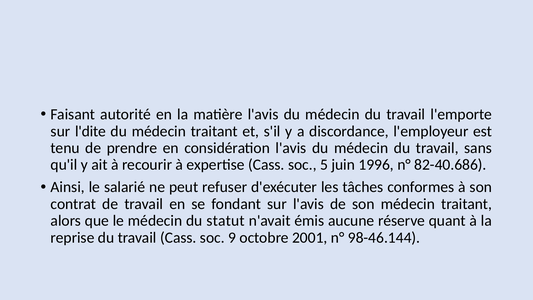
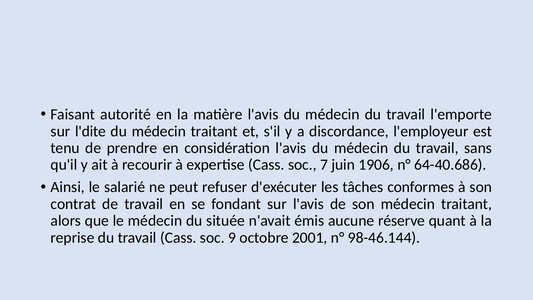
5: 5 -> 7 (324, 165)
1996: 1996 -> 1906 (376, 165)
82-40.686: 82-40.686 -> 64-40.686 (450, 165)
statut: statut -> située (226, 221)
